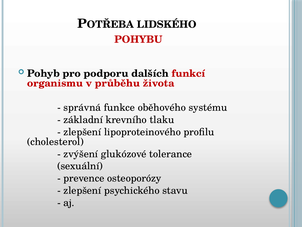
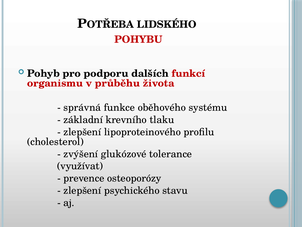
sexuální: sexuální -> využívat (80, 166)
